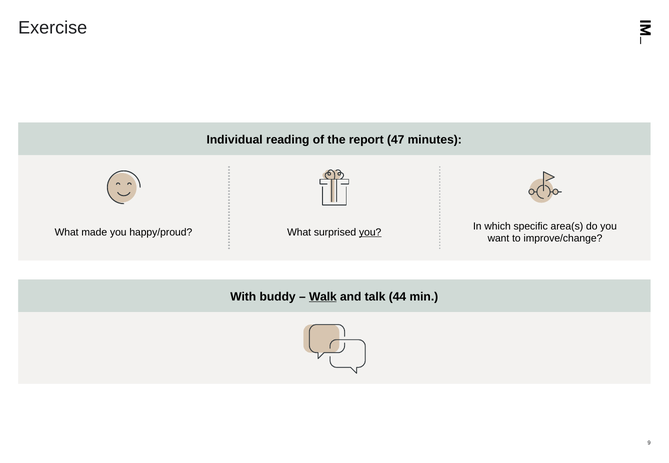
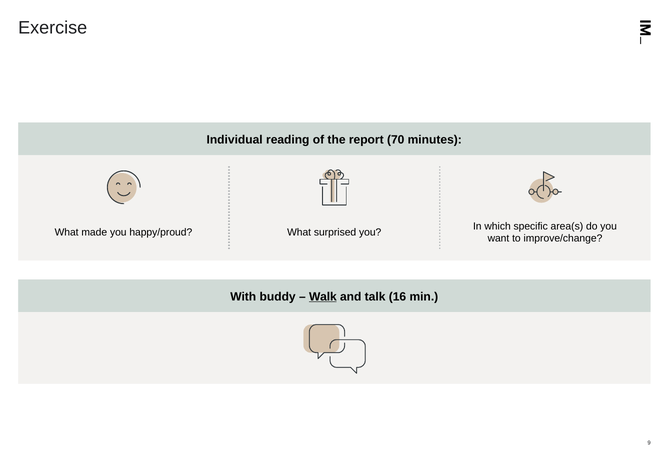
47: 47 -> 70 (396, 140)
you underline: present -> none (370, 233)
44: 44 -> 16 (397, 297)
